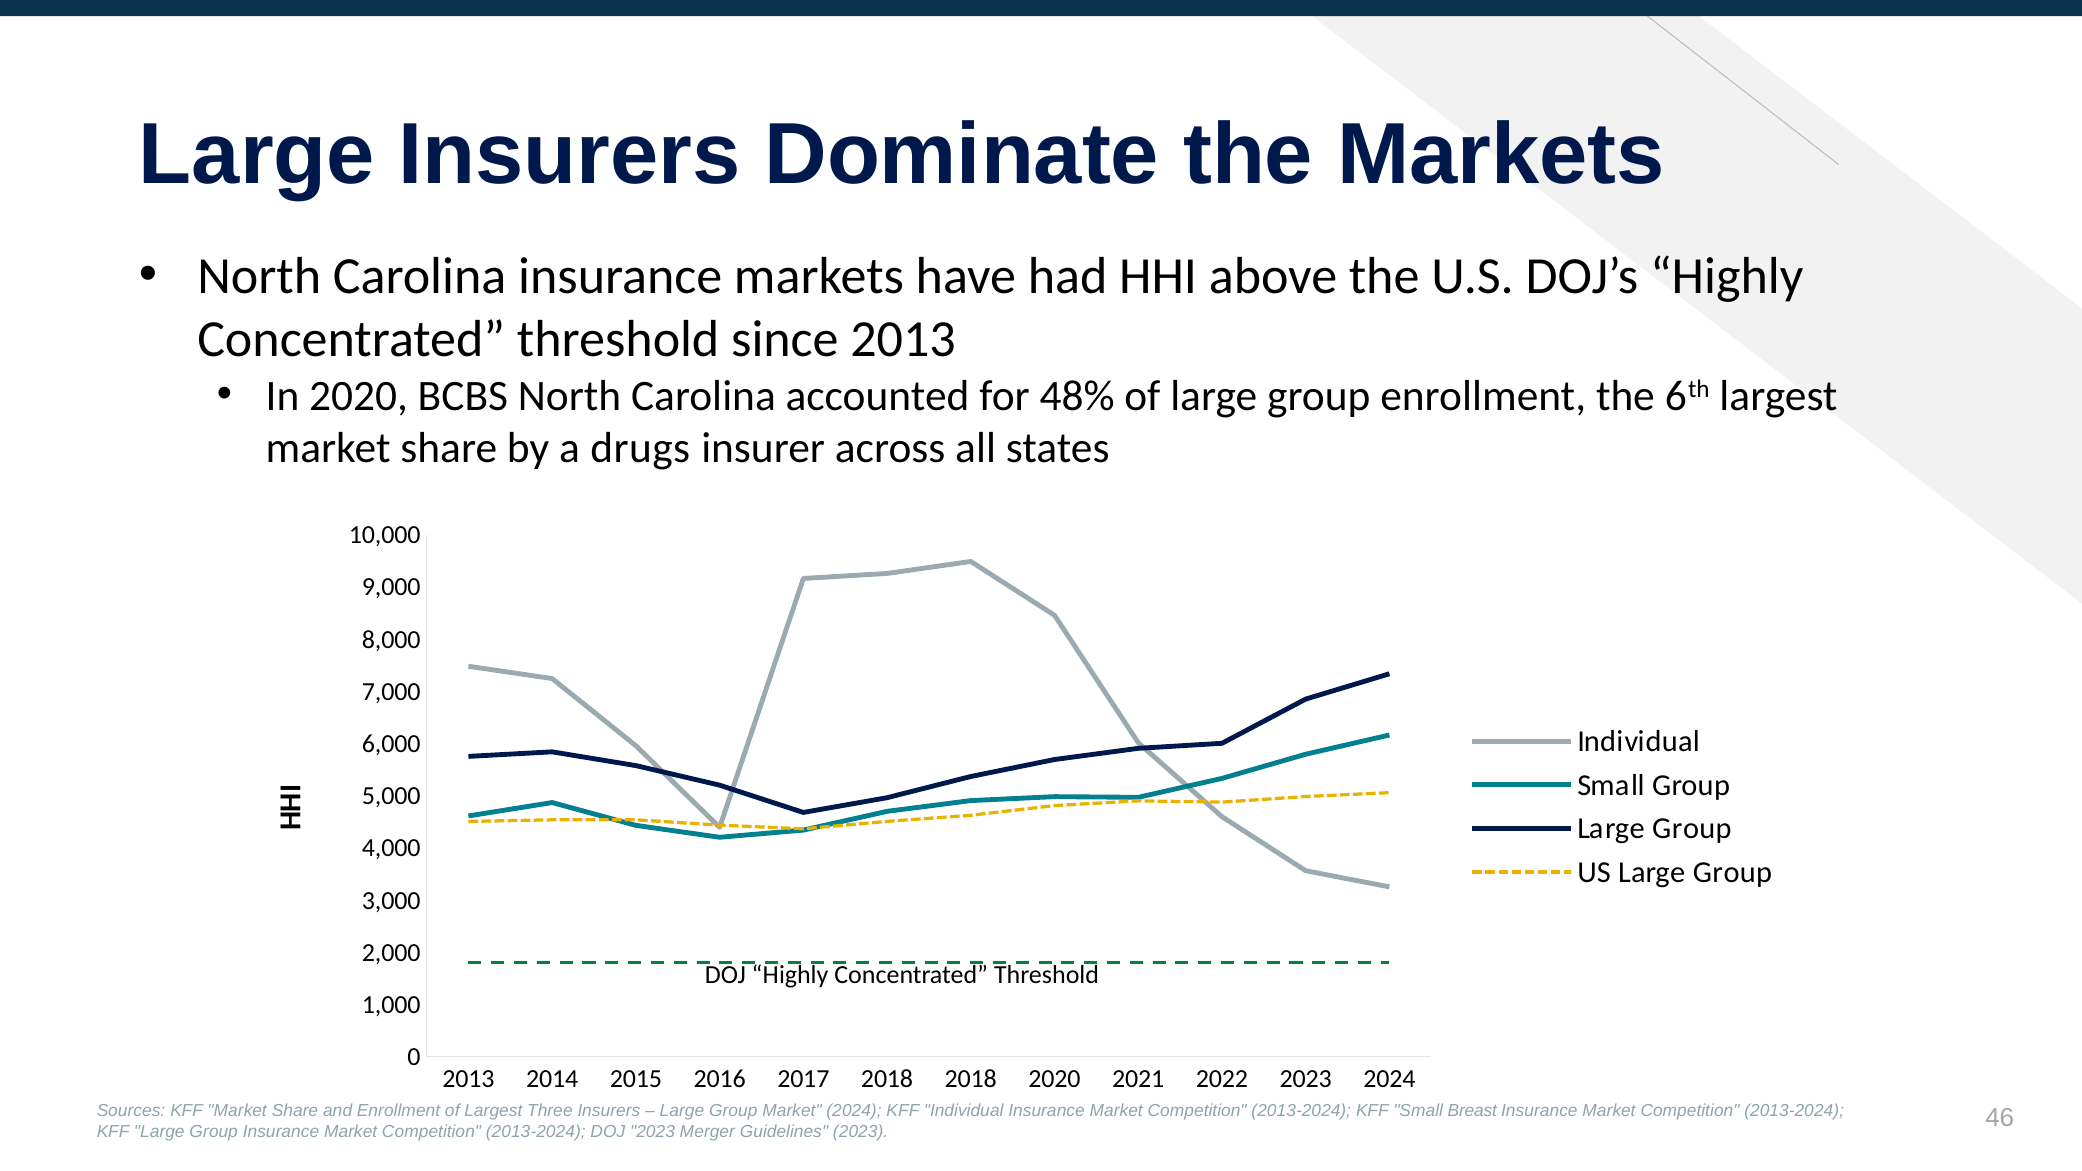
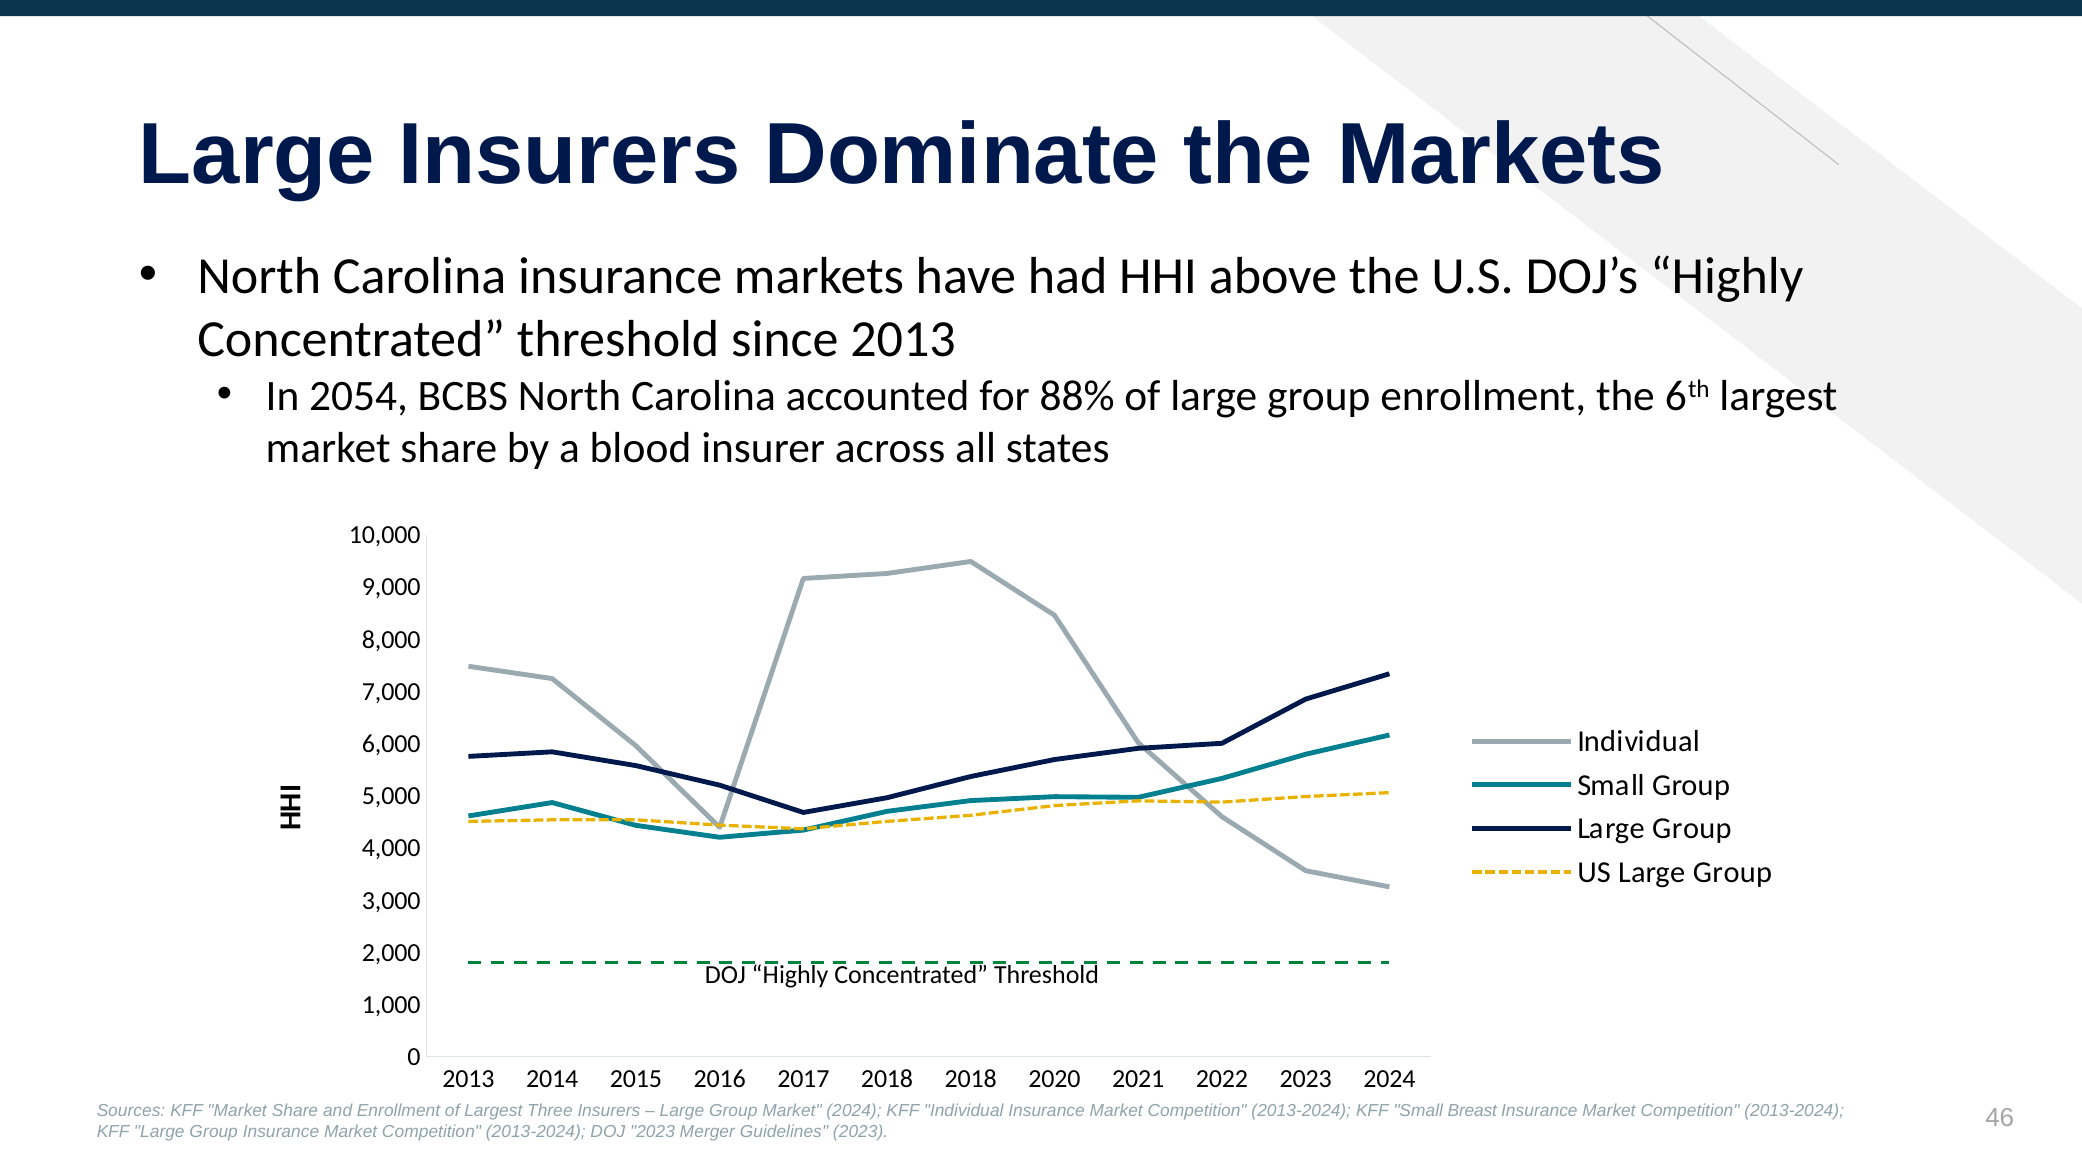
In 2020: 2020 -> 2054 (358, 396)
48%: 48% -> 88% (1077, 396)
drugs: drugs -> blood (640, 448)
